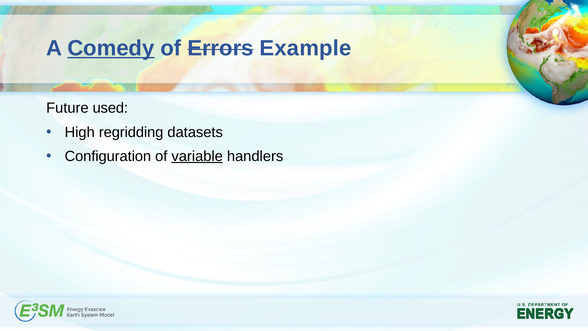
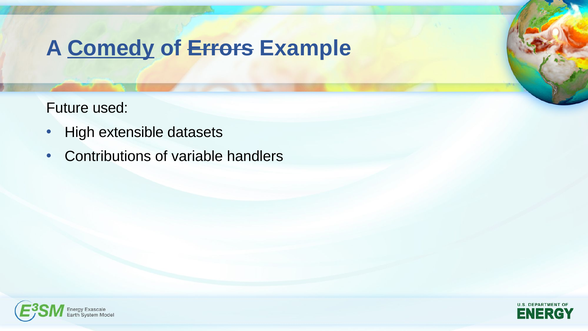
regridding: regridding -> extensible (131, 132)
Configuration: Configuration -> Contributions (108, 156)
variable underline: present -> none (197, 156)
